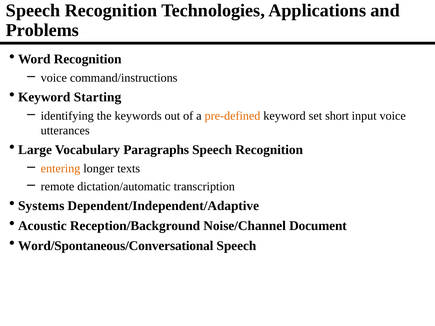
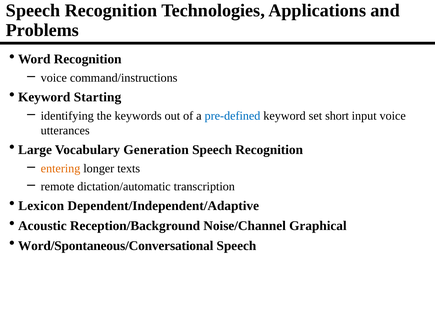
pre-defined colour: orange -> blue (232, 116)
Paragraphs: Paragraphs -> Generation (156, 150)
Systems: Systems -> Lexicon (41, 206)
Document: Document -> Graphical (318, 226)
